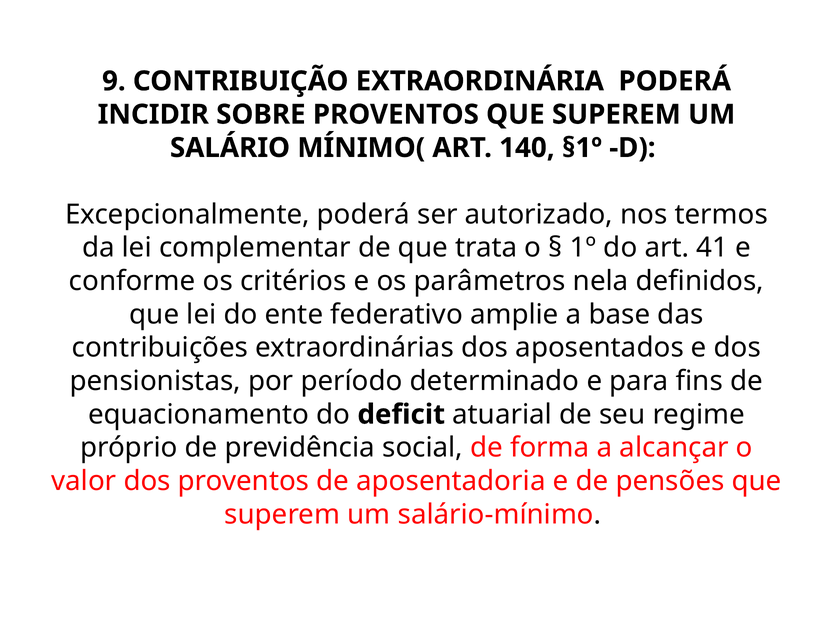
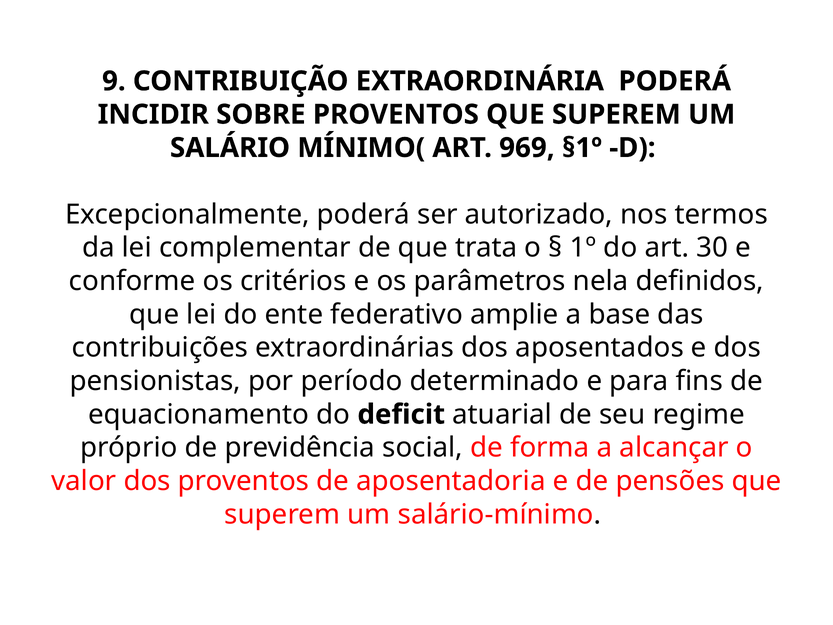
140: 140 -> 969 (527, 148)
41: 41 -> 30 (712, 248)
